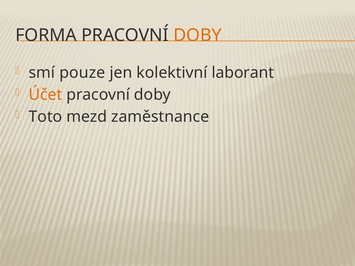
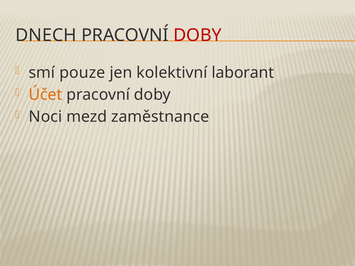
FORMA: FORMA -> DNECH (46, 35)
DOBY colour: orange -> red (197, 35)
Toto: Toto -> Noci (45, 117)
